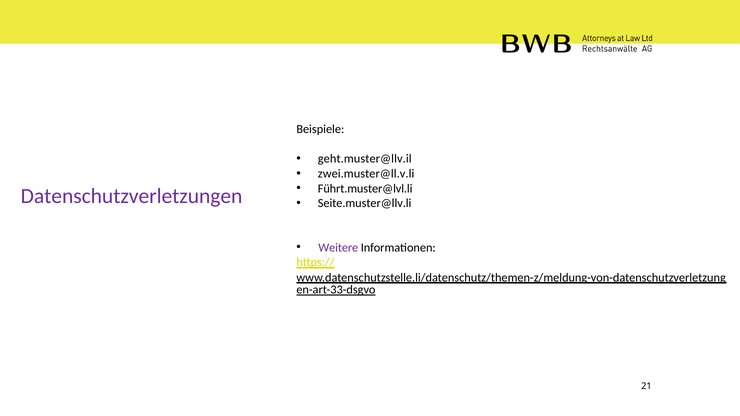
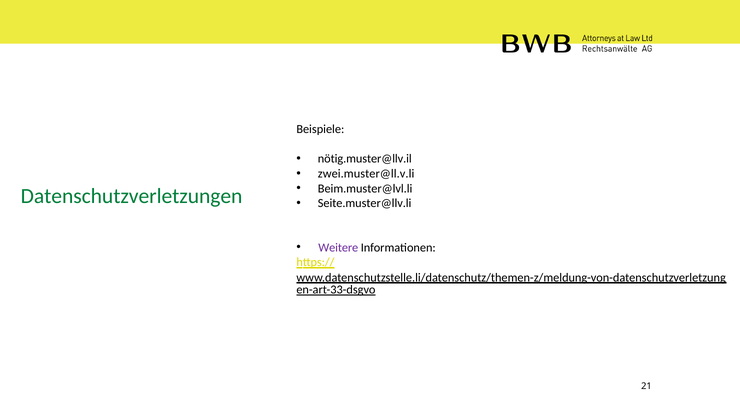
geht.muster@llv.il: geht.muster@llv.il -> nötig.muster@llv.il (365, 159)
Führt.muster@lvl.li: Führt.muster@lvl.li -> Beim.muster@lvl.li (365, 189)
Datenschutzverletzungen colour: purple -> green (132, 196)
